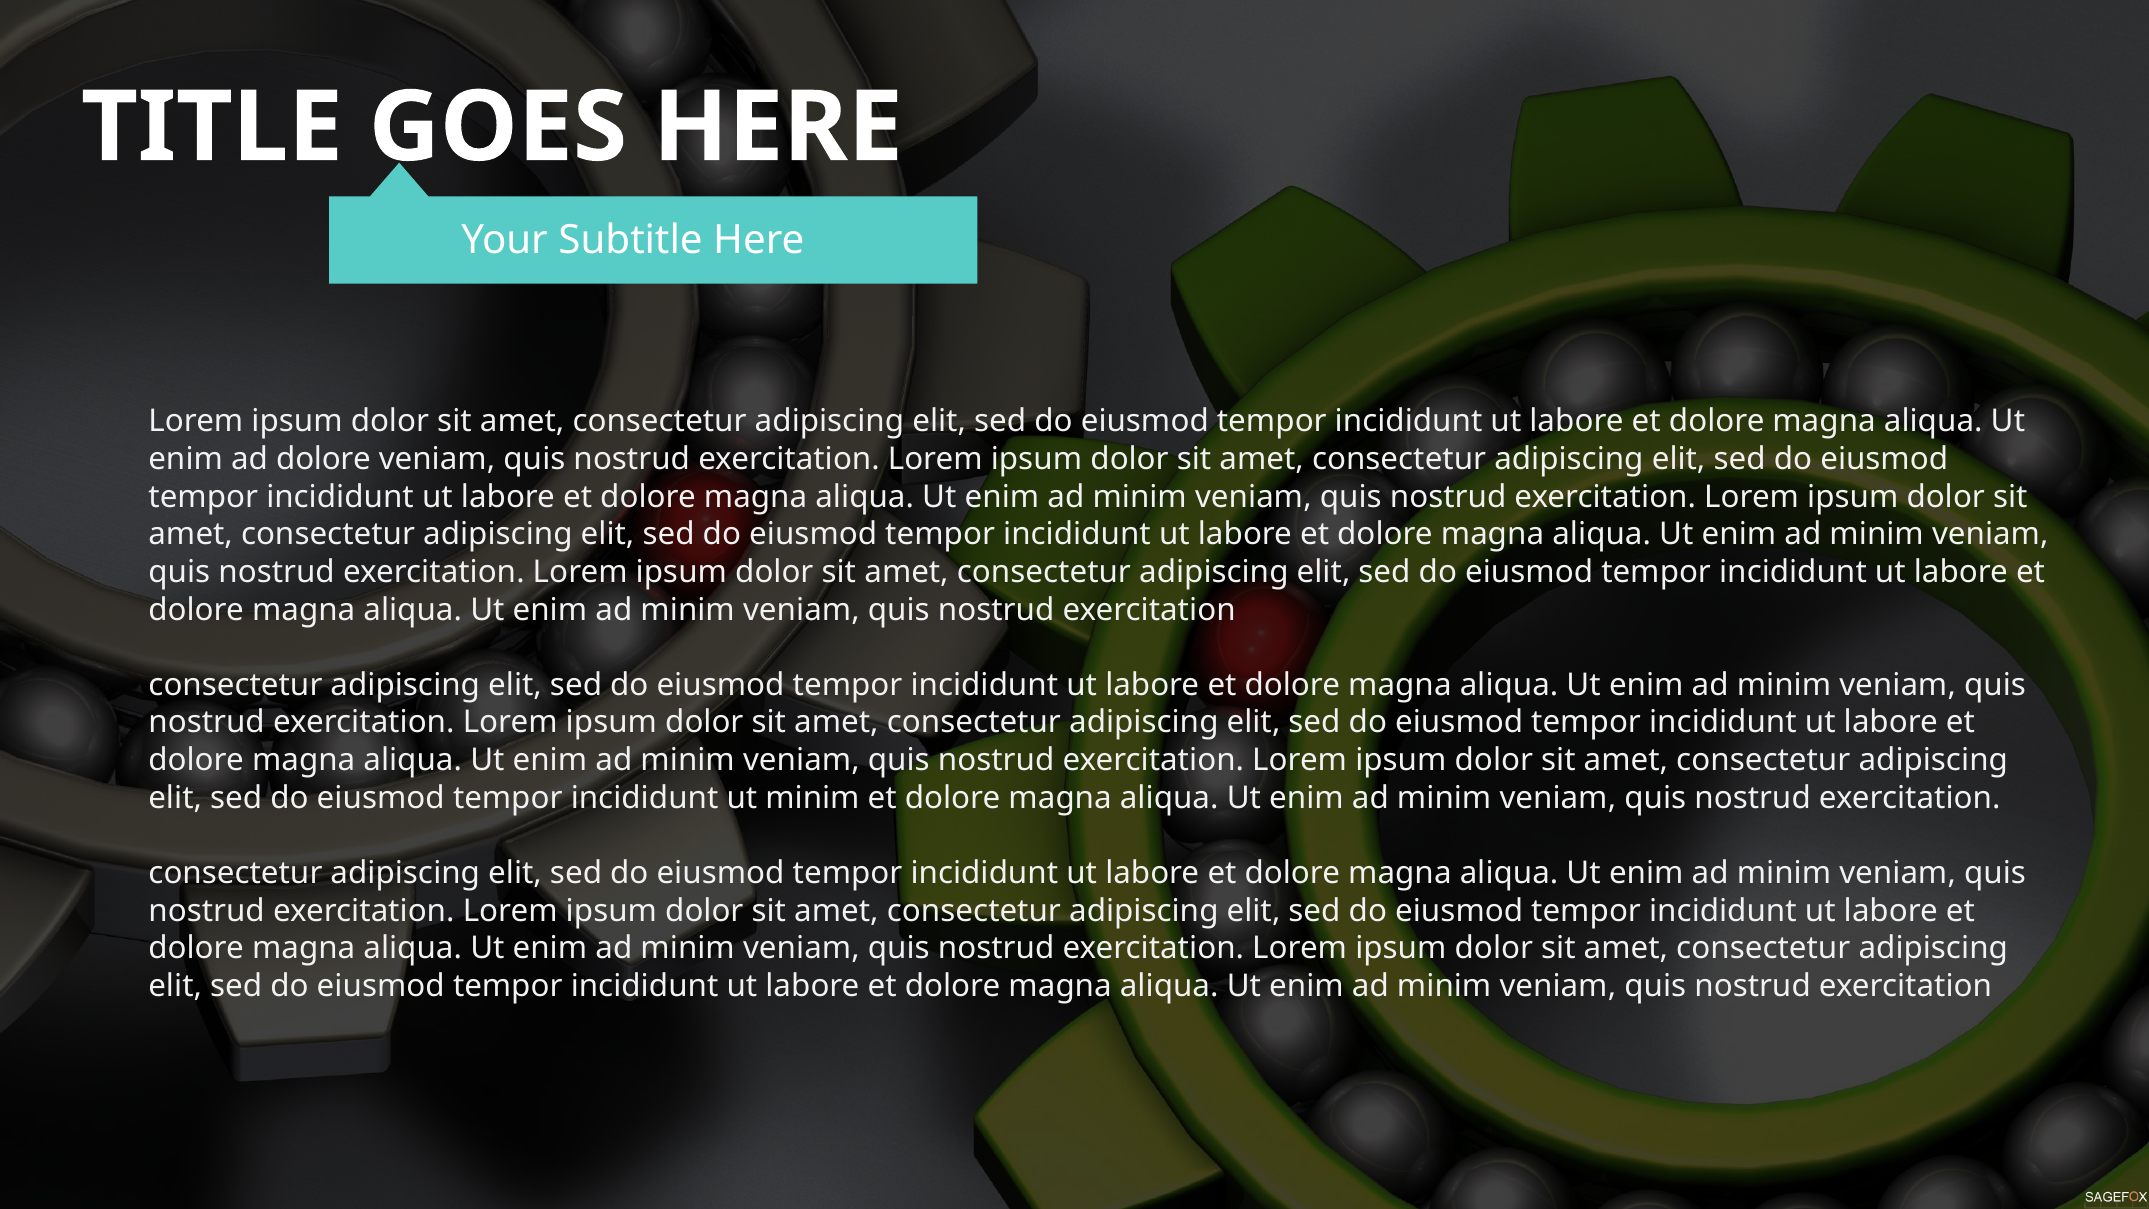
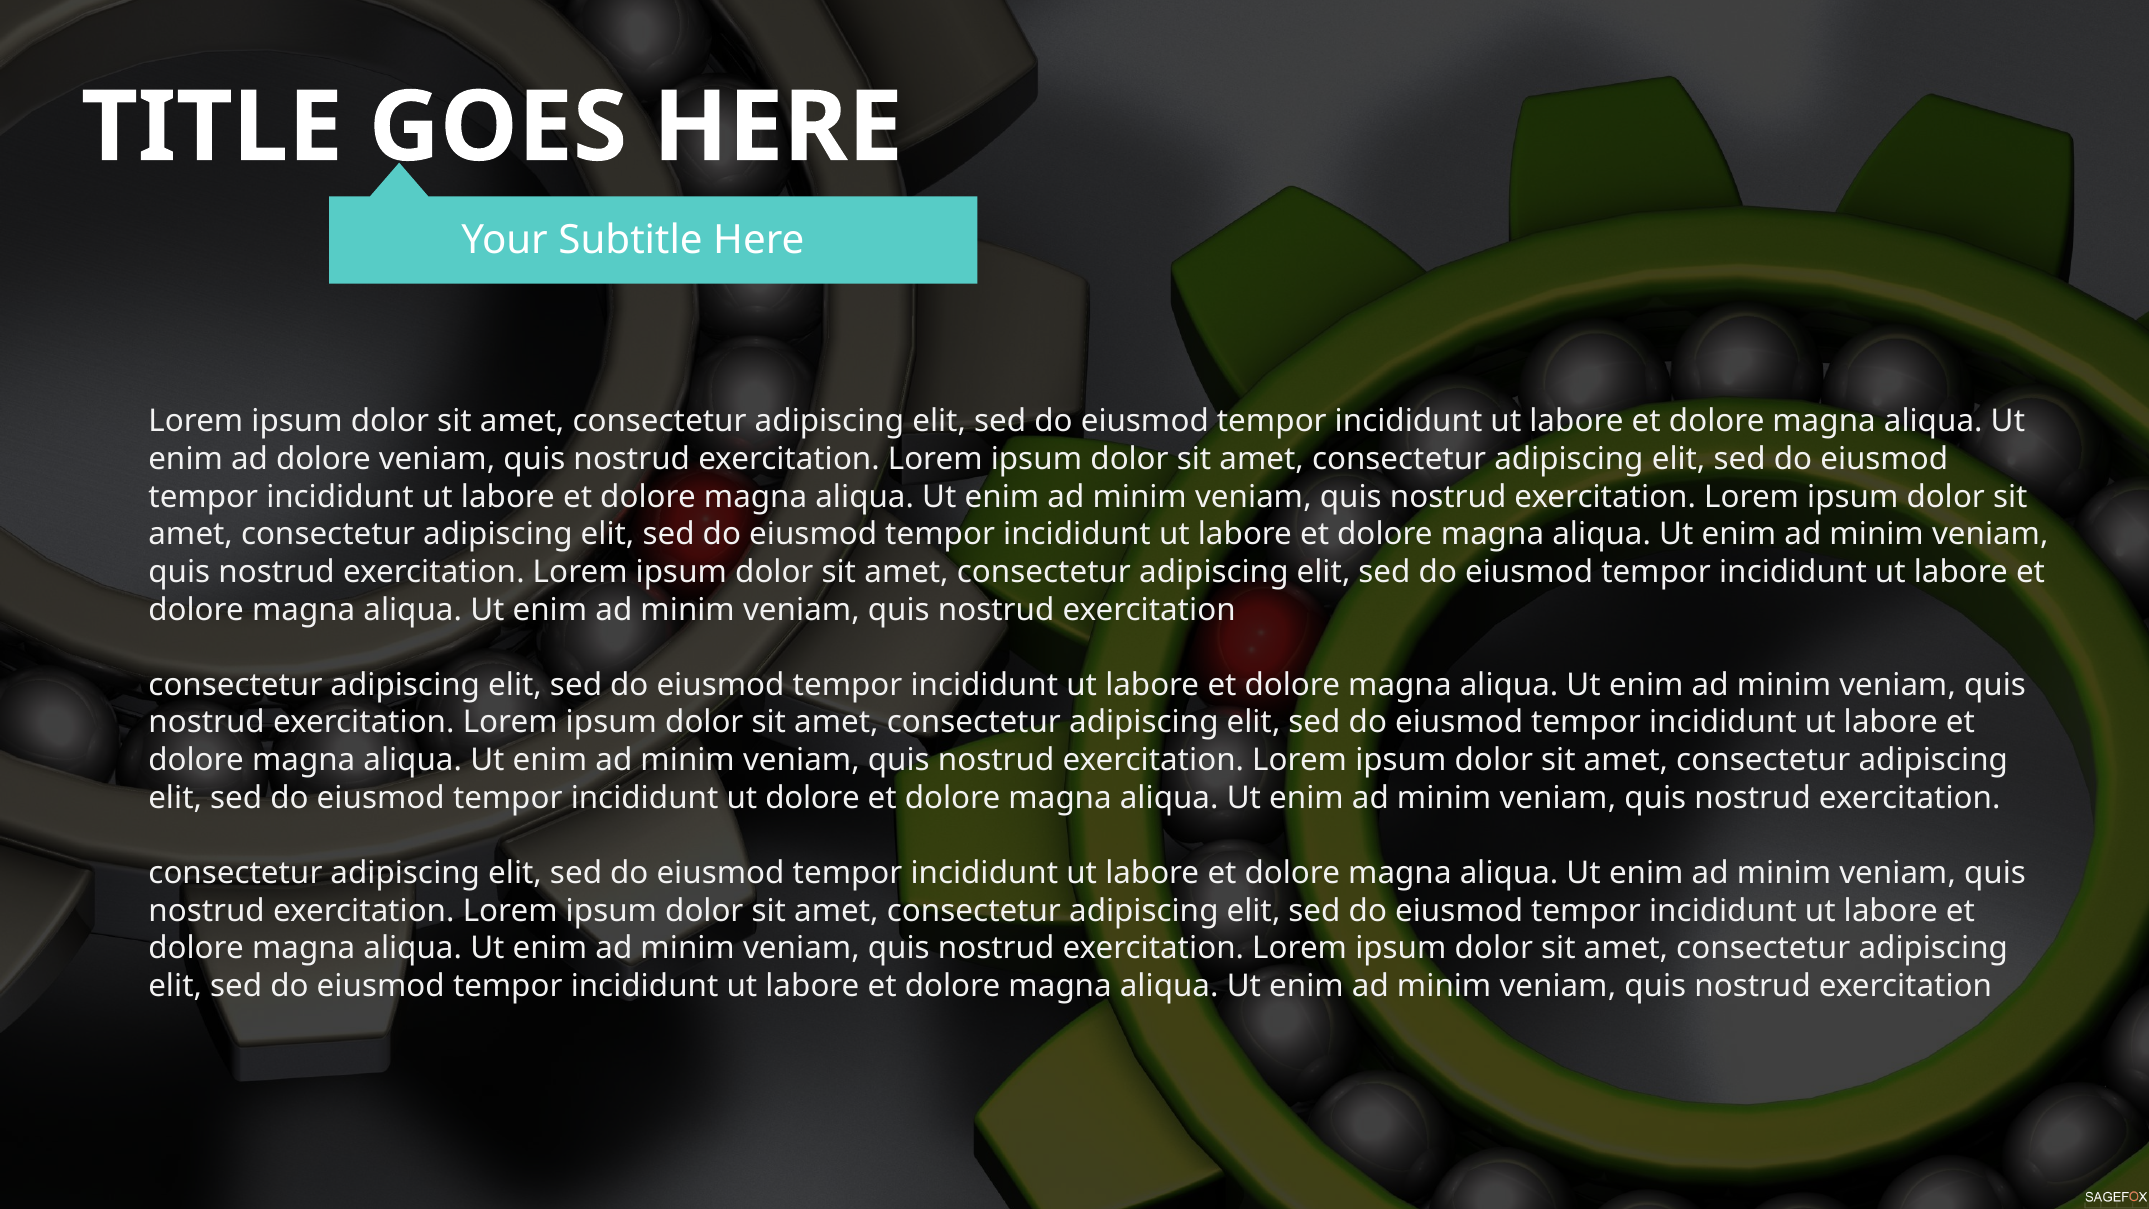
ut minim: minim -> dolore (813, 798)
